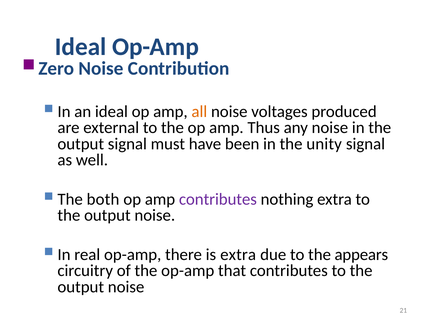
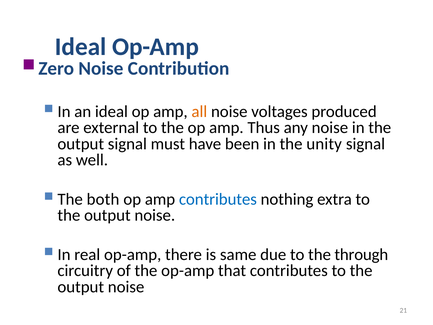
contributes colour: purple -> blue (218, 199)
is extra: extra -> same (238, 254)
appears: appears -> through (361, 254)
